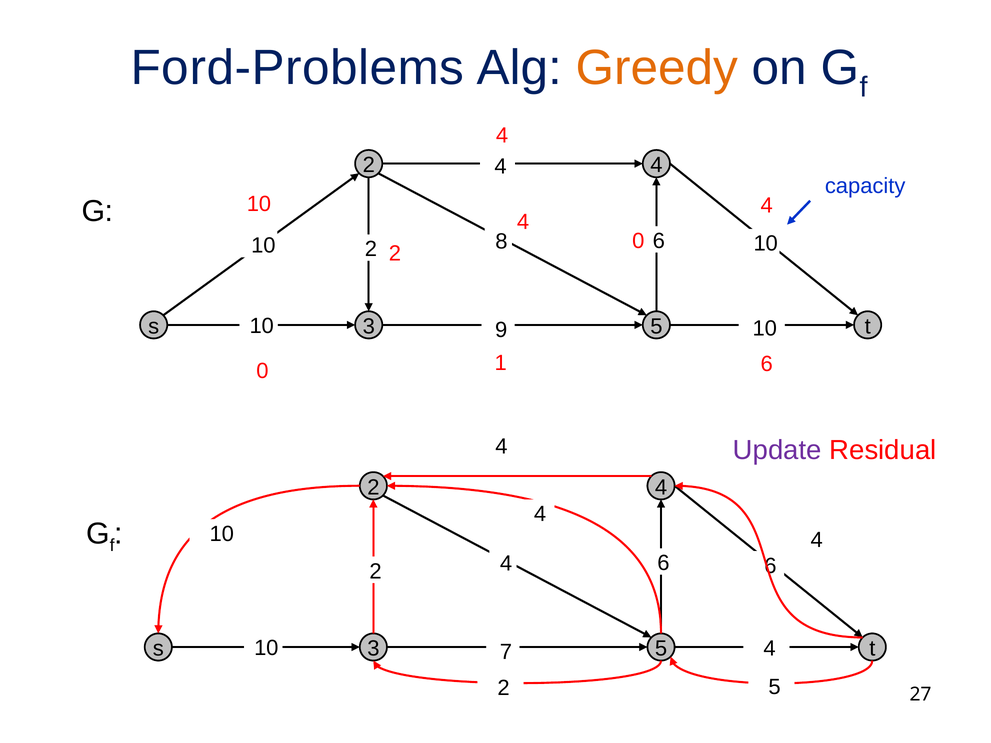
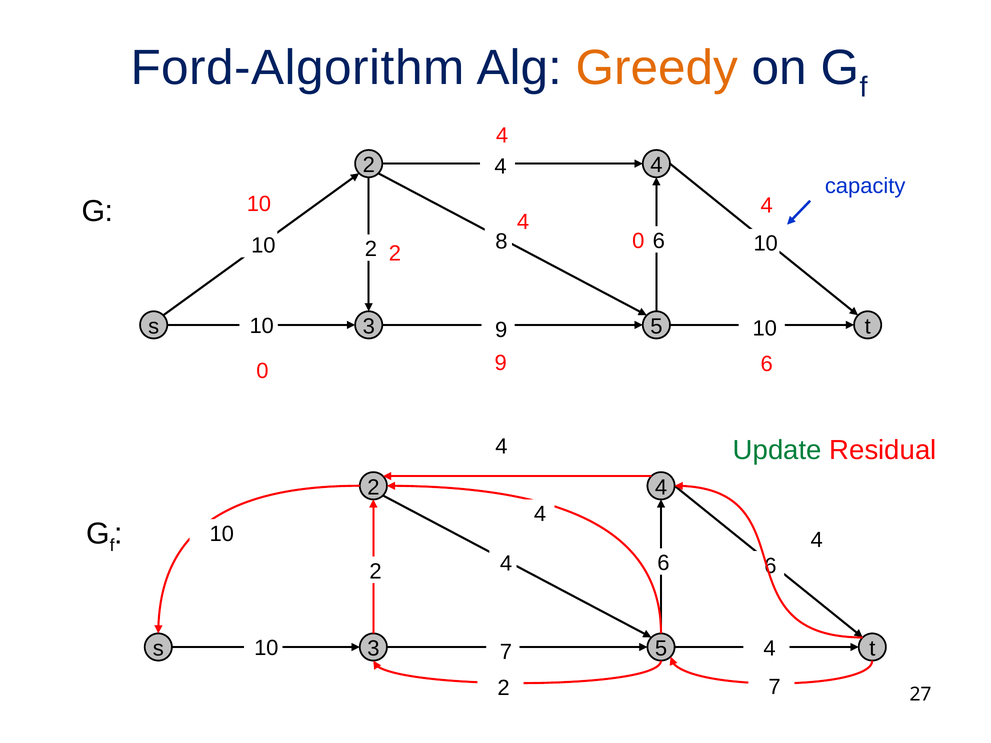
Ford-Problems: Ford-Problems -> Ford-Algorithm (297, 68)
0 1: 1 -> 9 (501, 363)
Update colour: purple -> green (777, 450)
2 5: 5 -> 7 (774, 687)
